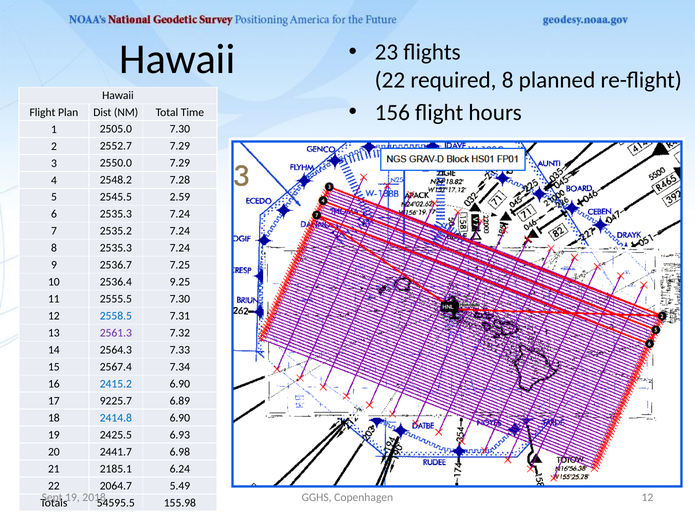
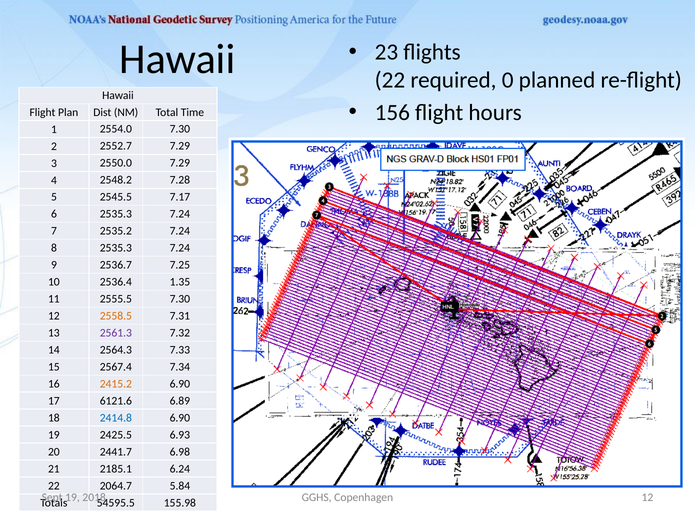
required 8: 8 -> 0 (508, 80)
2505.0: 2505.0 -> 2554.0 (116, 129)
2.59: 2.59 -> 7.17 (180, 197)
9.25: 9.25 -> 1.35 (180, 282)
2558.5 colour: blue -> orange (116, 316)
2415.2 colour: blue -> orange (116, 384)
9225.7: 9225.7 -> 6121.6 (116, 401)
5.49: 5.49 -> 5.84 (180, 486)
